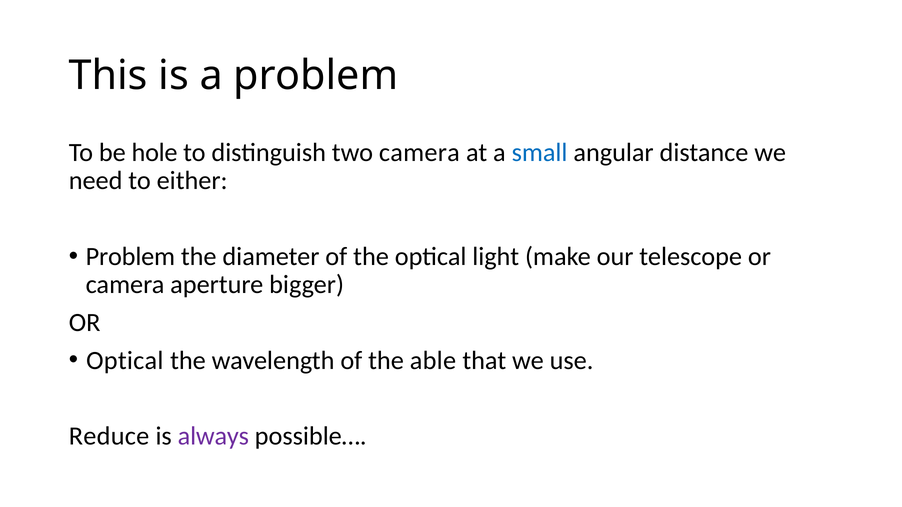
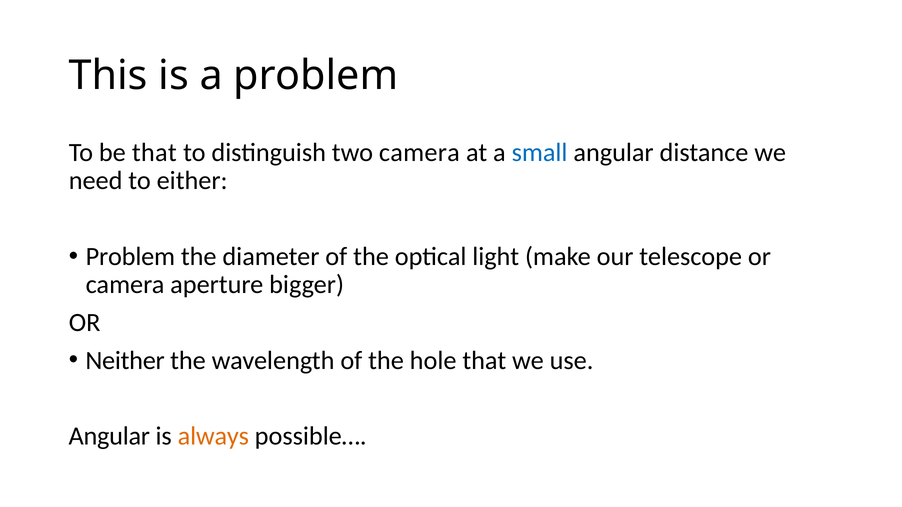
be hole: hole -> that (154, 153)
Optical: Optical -> Neither (125, 361)
able: able -> hole (433, 361)
Reduce: Reduce -> Angular (109, 436)
always colour: purple -> orange (213, 436)
